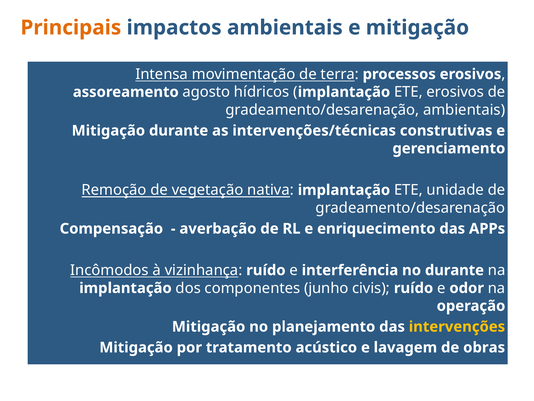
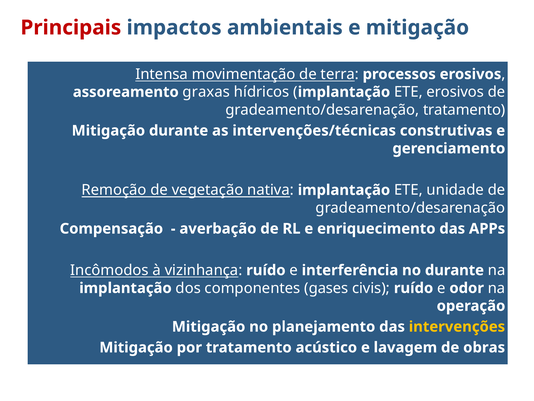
Principais colour: orange -> red (71, 28)
agosto: agosto -> graxas (206, 92)
gradeamento/desarenação ambientais: ambientais -> tratamento (464, 110)
junho: junho -> gases (326, 288)
